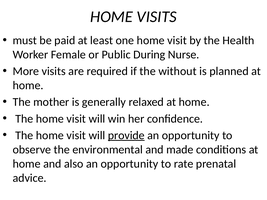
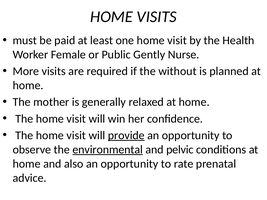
During: During -> Gently (149, 55)
environmental underline: none -> present (108, 150)
made: made -> pelvic (180, 150)
